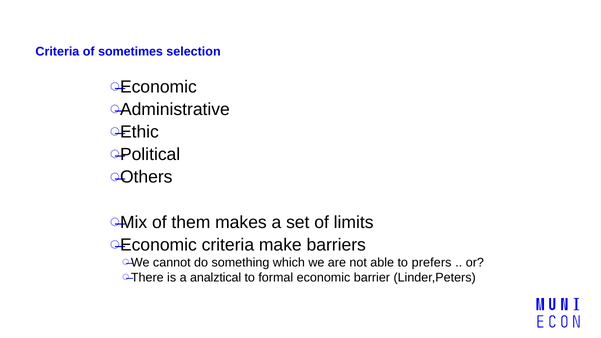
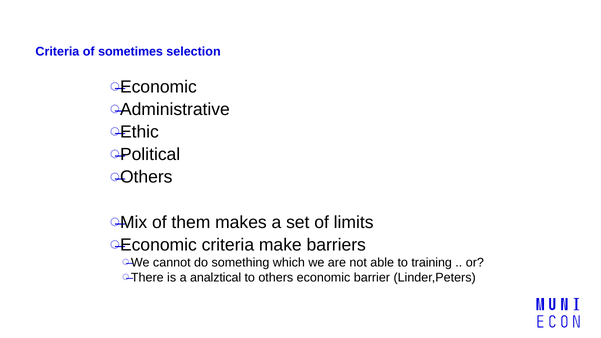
prefers: prefers -> training (432, 263)
to formal: formal -> others (276, 278)
